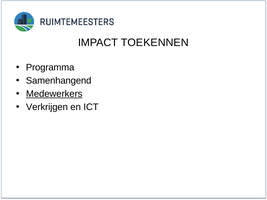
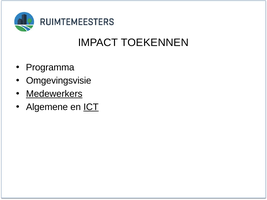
Samenhangend: Samenhangend -> Omgevingsvisie (59, 81)
Verkrijgen: Verkrijgen -> Algemene (47, 107)
ICT underline: none -> present (91, 107)
